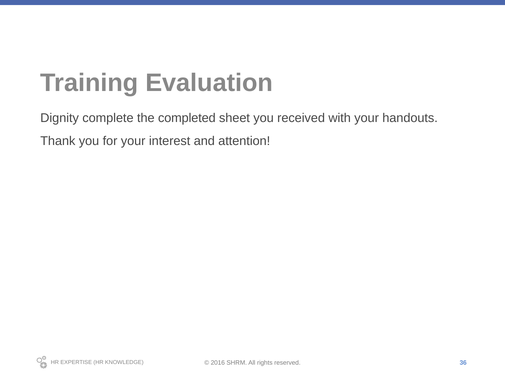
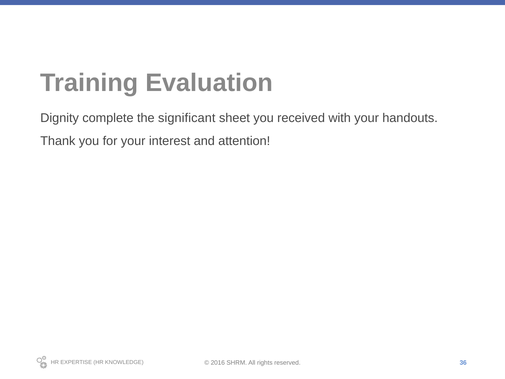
completed: completed -> significant (187, 118)
